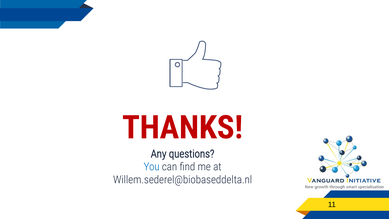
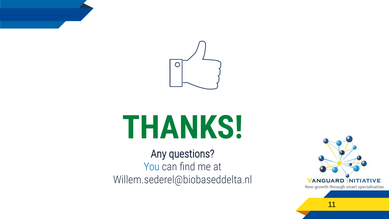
THANKS colour: red -> green (183, 128)
